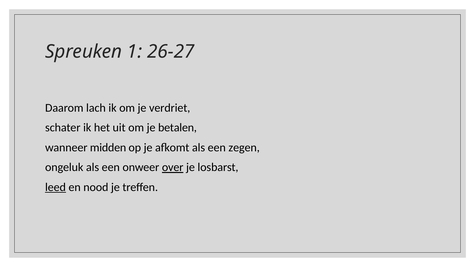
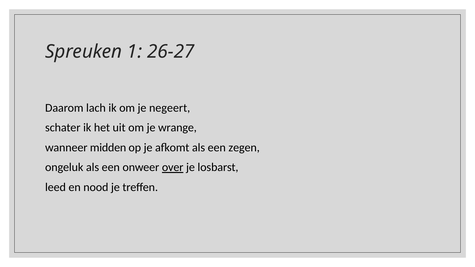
verdriet: verdriet -> negeert (170, 108)
betalen: betalen -> wrange (177, 128)
leed underline: present -> none (55, 187)
